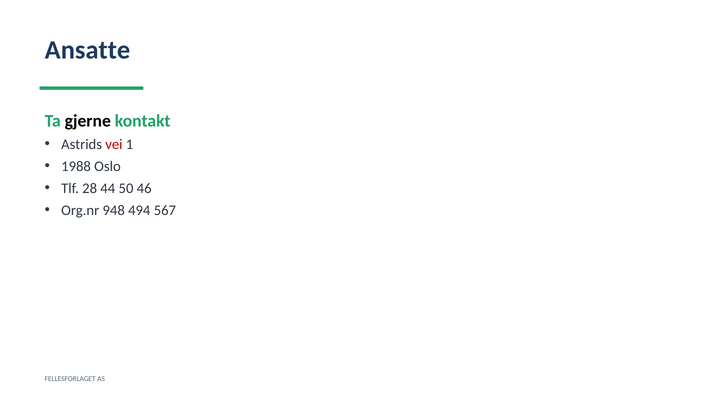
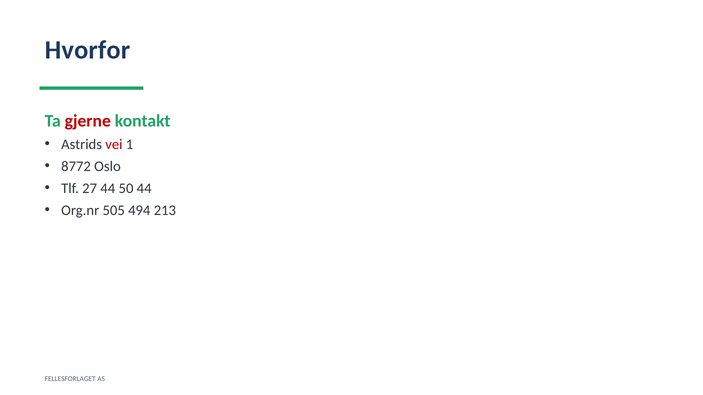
Ansatte: Ansatte -> Hvorfor (87, 50)
gjerne colour: black -> red (88, 121)
1988: 1988 -> 8772 (76, 167)
28: 28 -> 27 (90, 189)
50 46: 46 -> 44 (144, 189)
948: 948 -> 505 (114, 211)
567: 567 -> 213 (165, 211)
